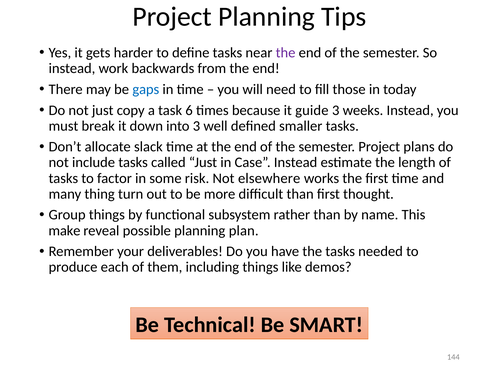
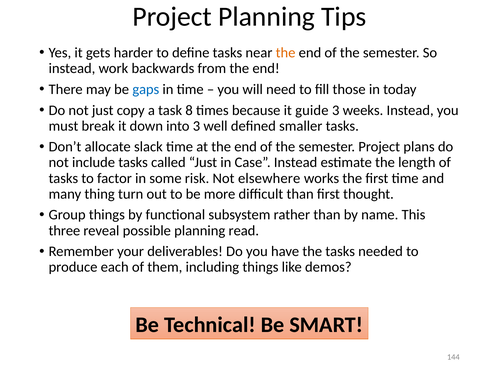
the colour: purple -> orange (286, 53)
6: 6 -> 8 (189, 110)
make: make -> three (64, 231)
plan: plan -> read (244, 231)
